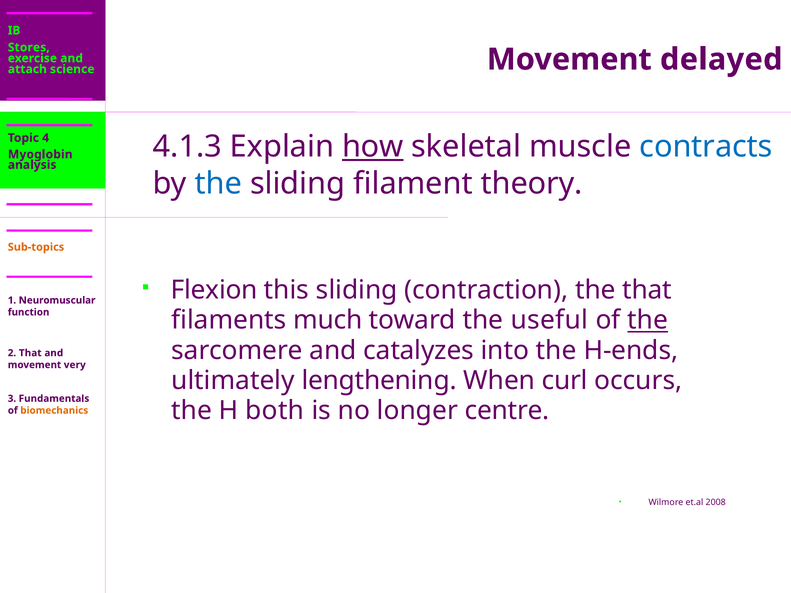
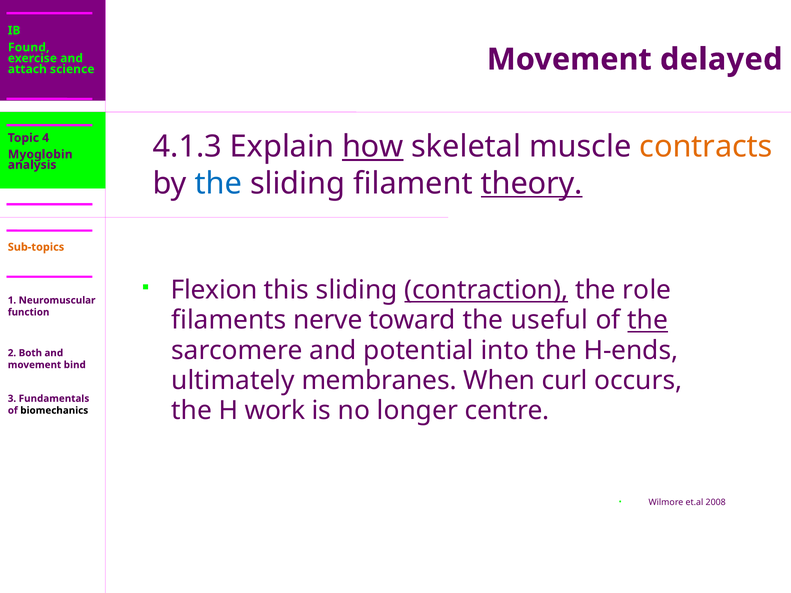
Stores: Stores -> Found (29, 47)
contracts colour: blue -> orange (706, 147)
theory underline: none -> present (532, 184)
contraction underline: none -> present (486, 290)
the that: that -> role (647, 290)
much: much -> nerve (328, 320)
catalyzes: catalyzes -> potential (419, 350)
2 That: That -> Both (30, 353)
very: very -> bind (75, 365)
lengthening: lengthening -> membranes (379, 381)
both: both -> work (275, 411)
biomechanics colour: orange -> black (54, 411)
